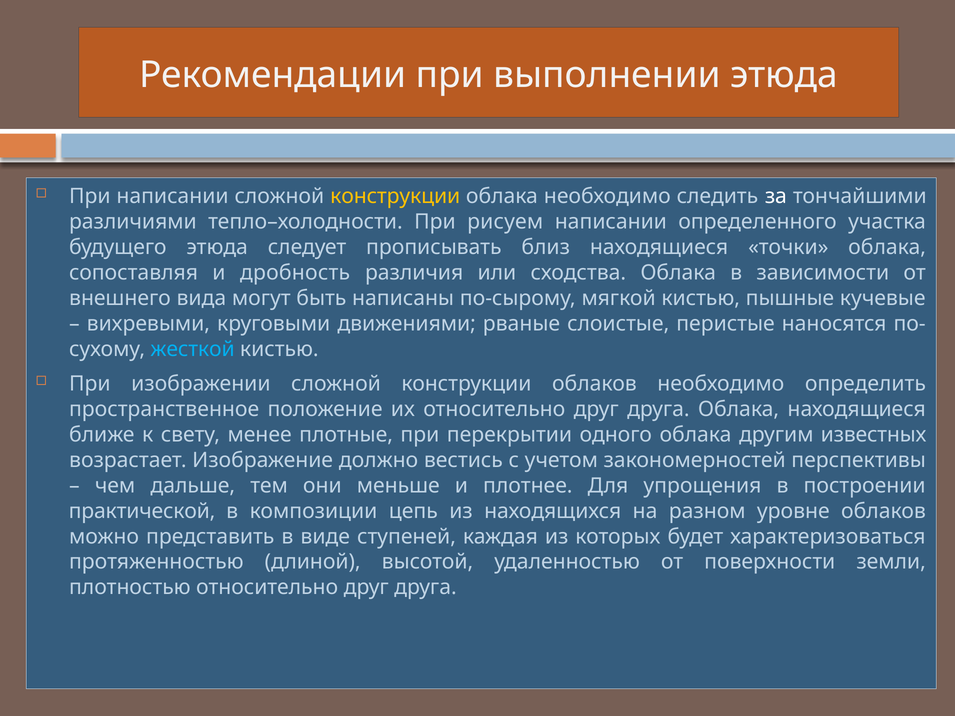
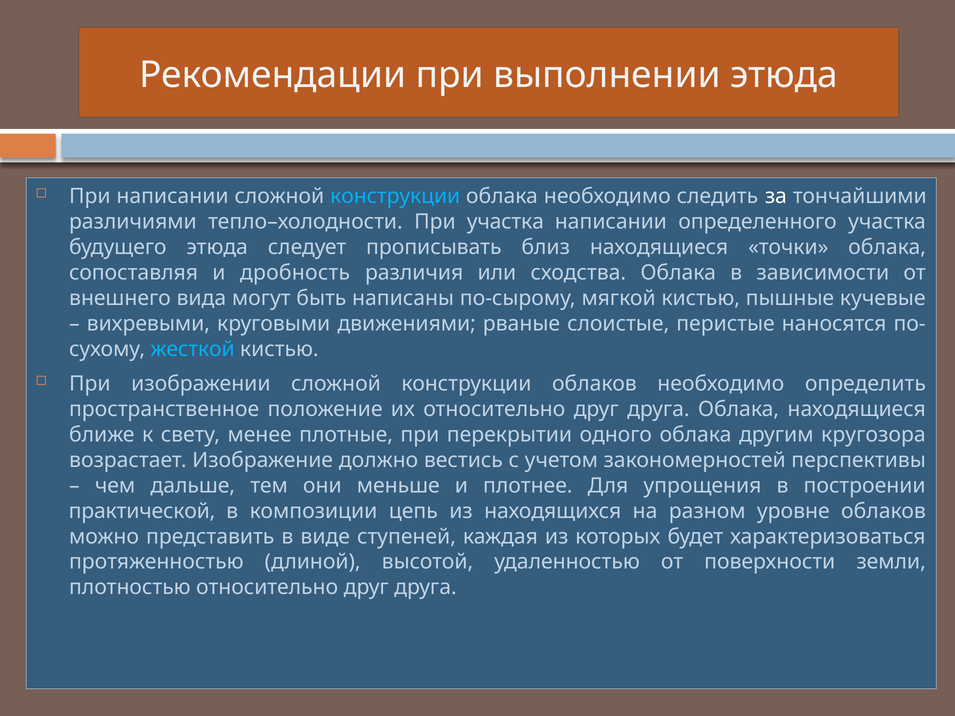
конструкции colour: yellow -> light blue (395, 197)
При рисуем: рисуем -> участка (505, 222)
известных: известных -> кругозора (873, 435)
